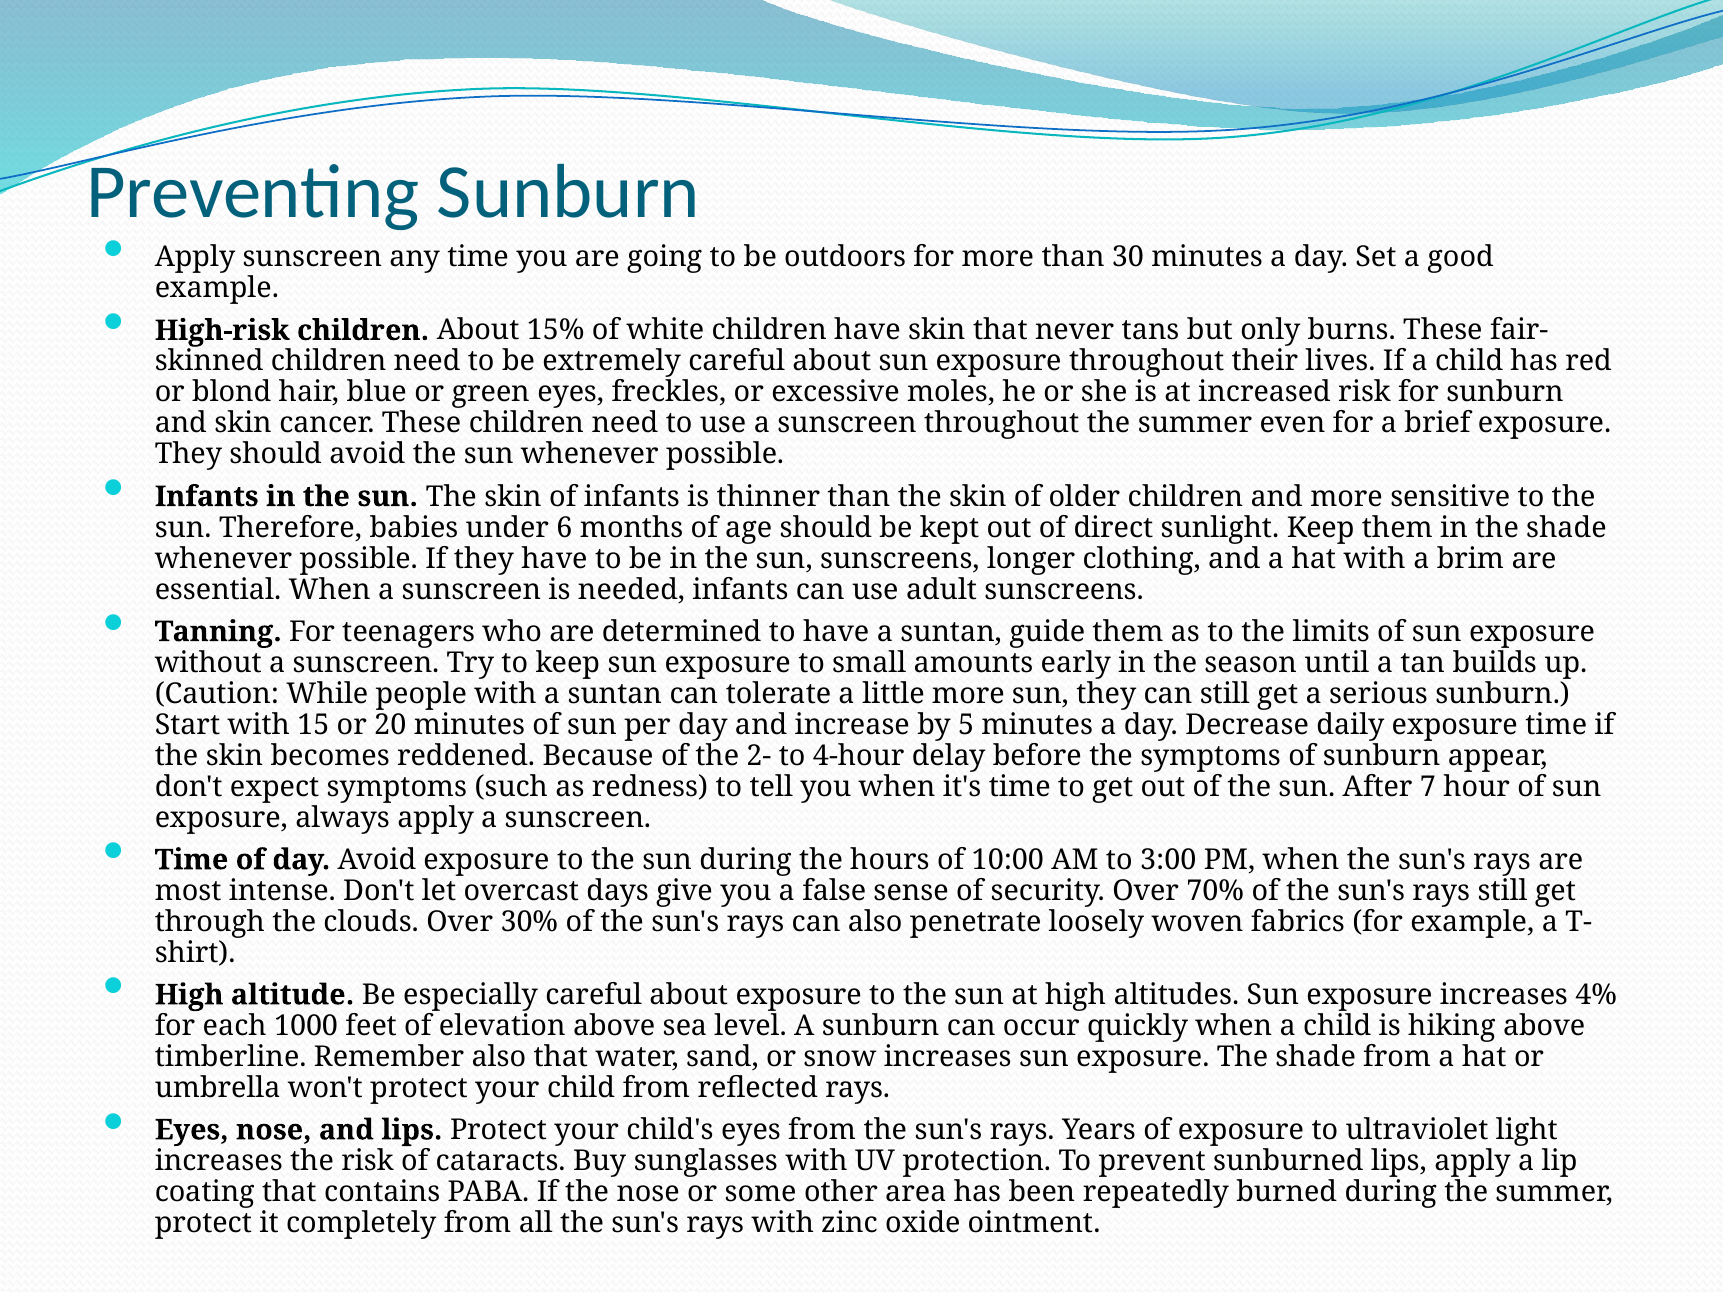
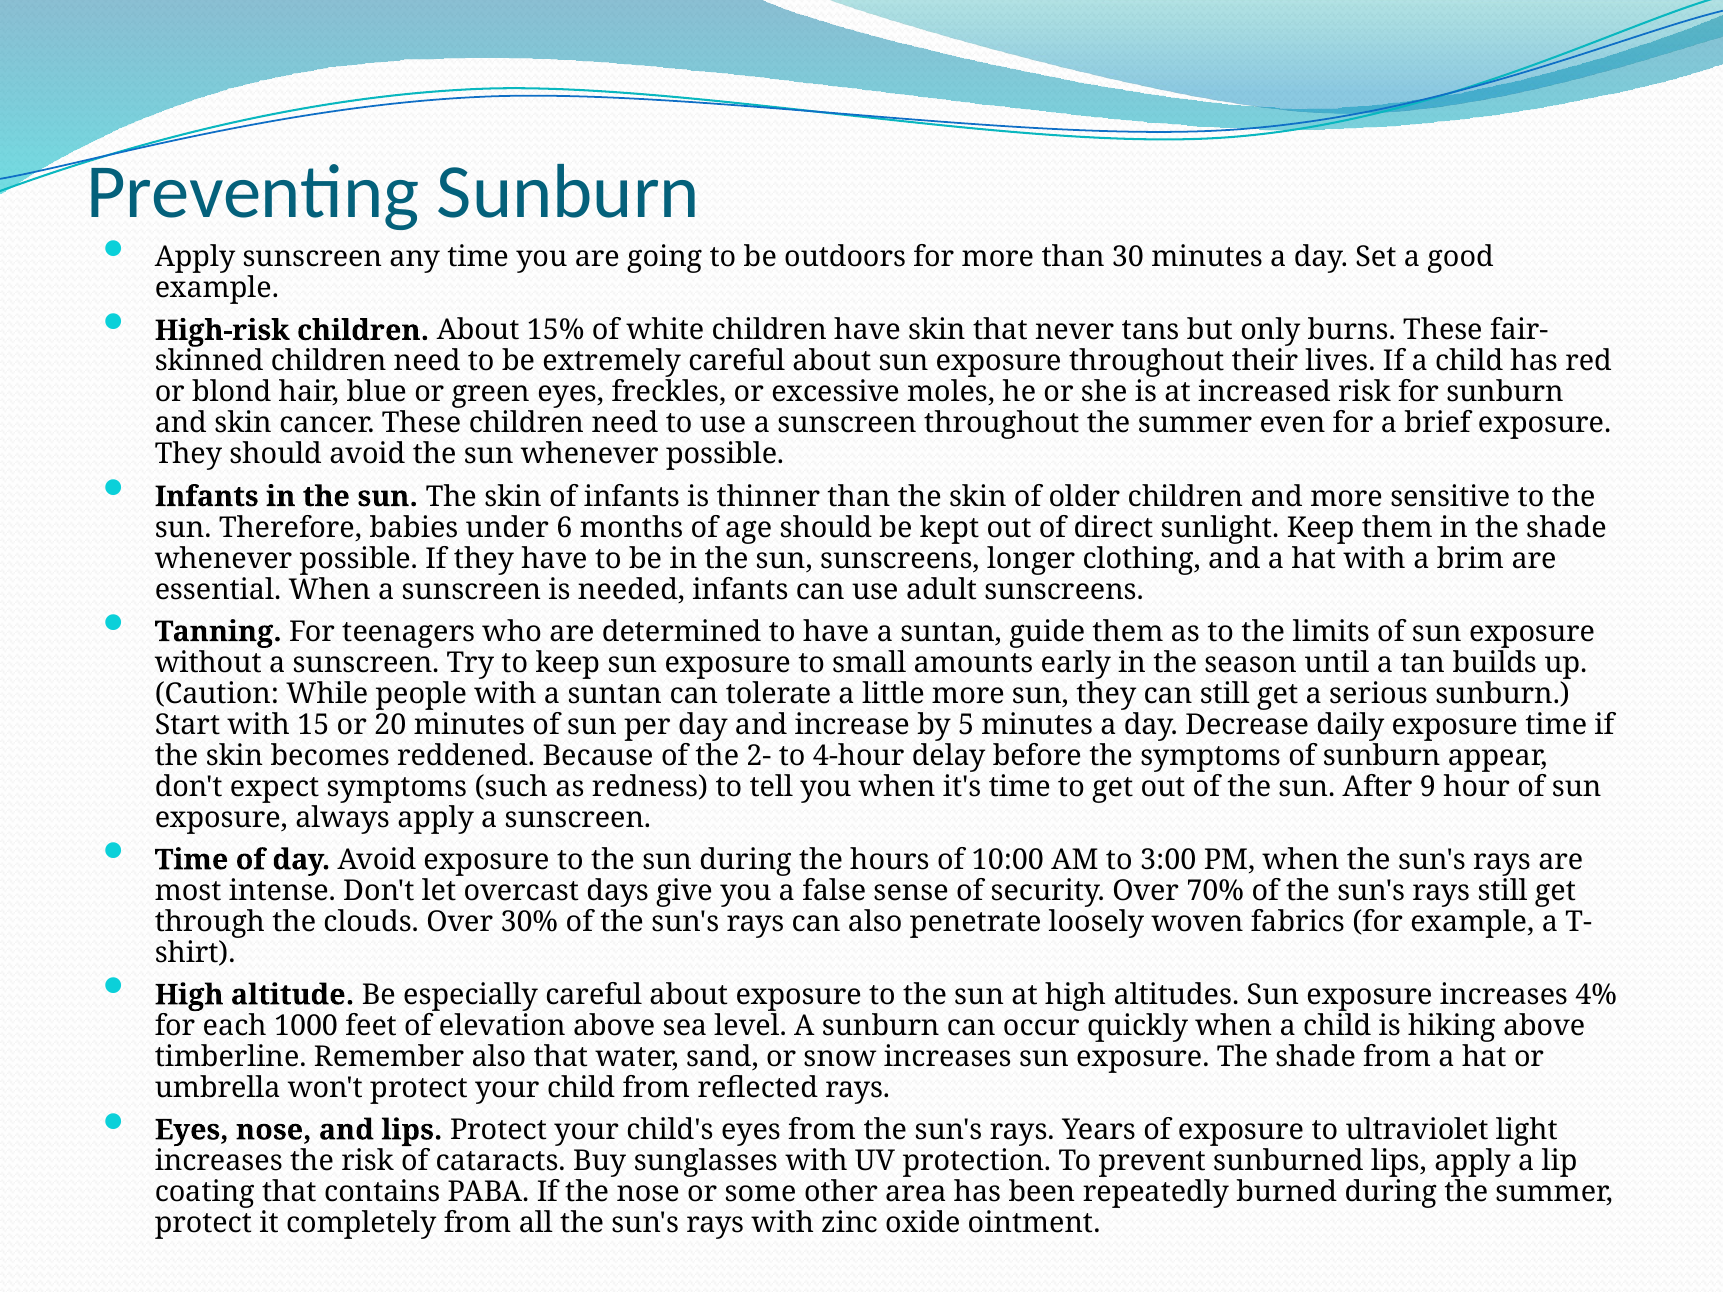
7: 7 -> 9 (1428, 787)
